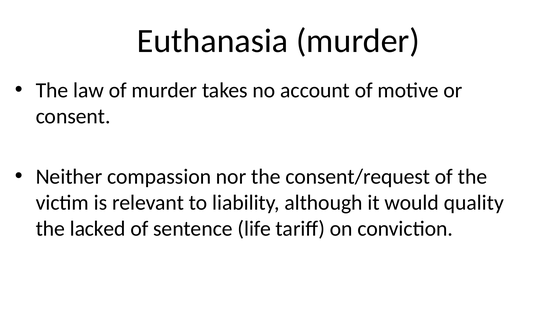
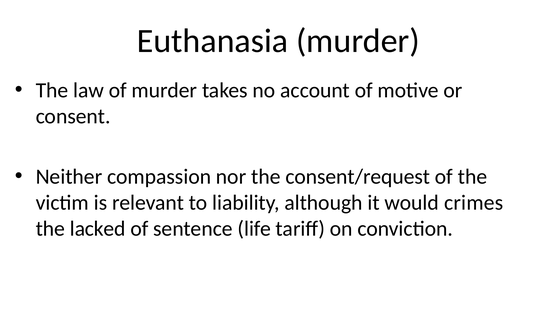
quality: quality -> crimes (474, 203)
